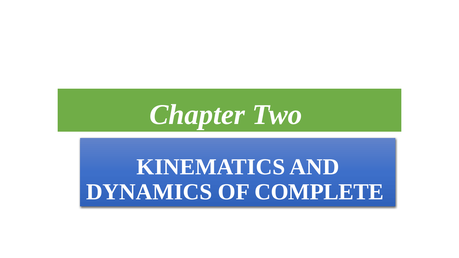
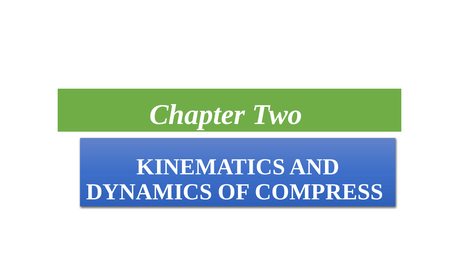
COMPLETE: COMPLETE -> COMPRESS (319, 192)
